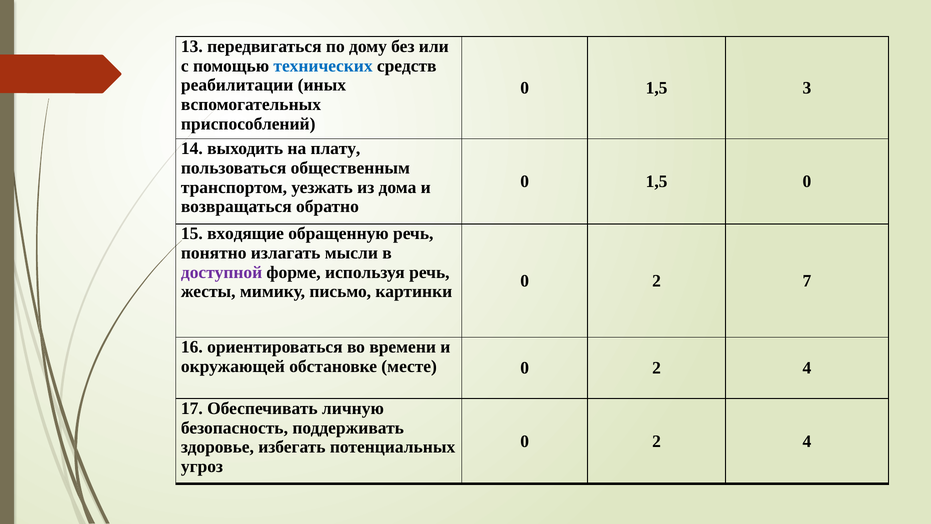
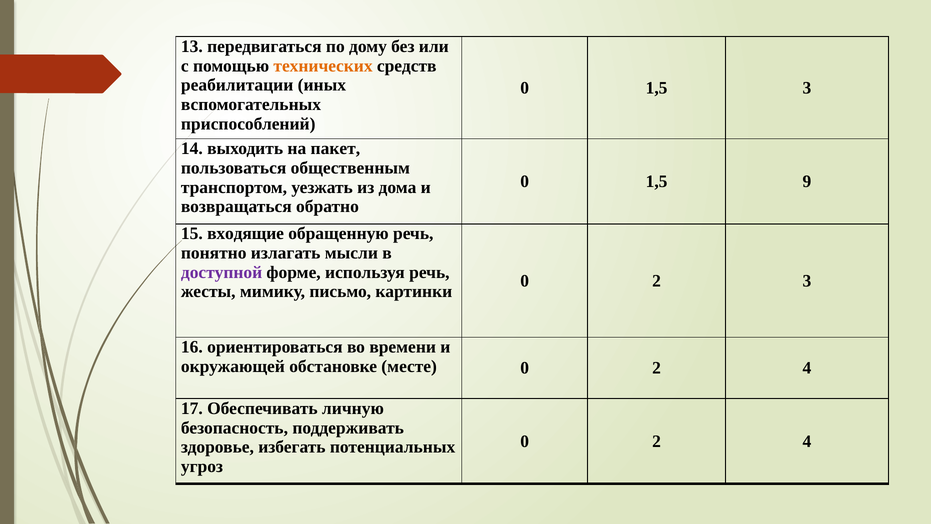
технических colour: blue -> orange (323, 66)
плату: плату -> пакет (335, 149)
1,5 0: 0 -> 9 (807, 181)
2 7: 7 -> 3 (807, 281)
